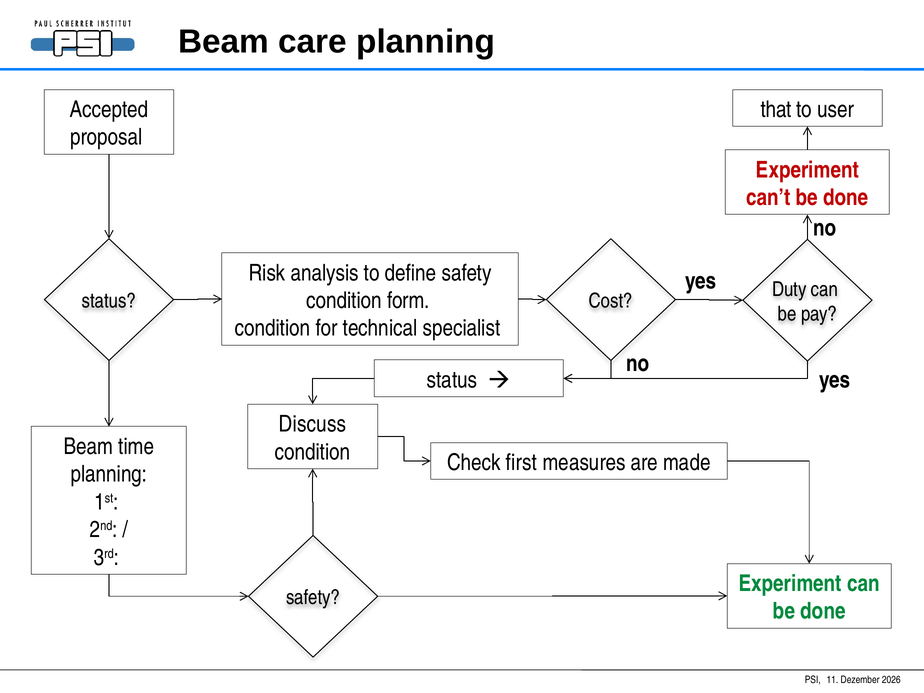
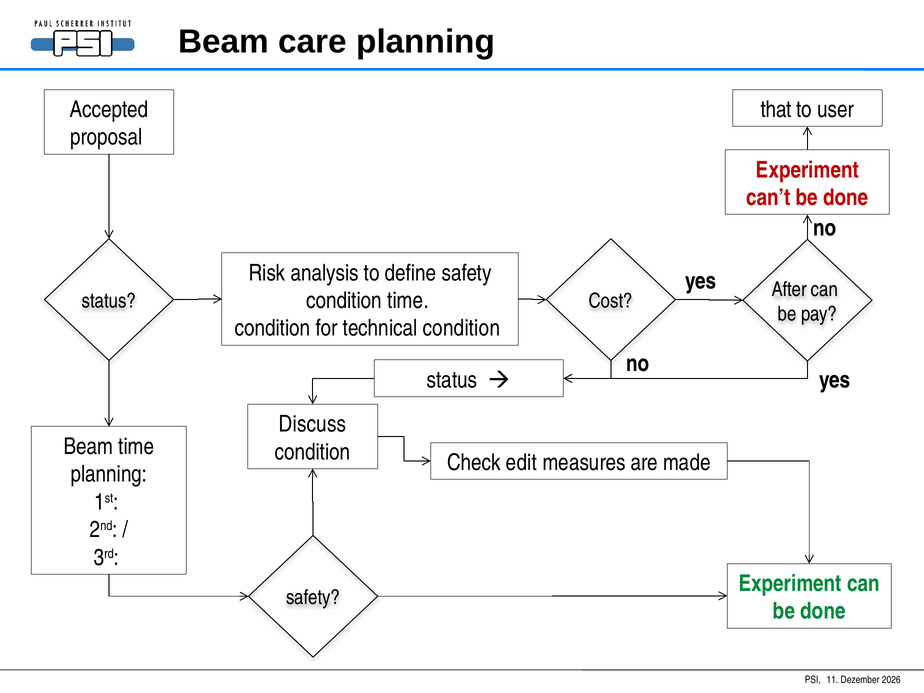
Duty: Duty -> After (789, 289)
condition form: form -> time (408, 301)
technical specialist: specialist -> condition (461, 328)
first: first -> edit (521, 463)
